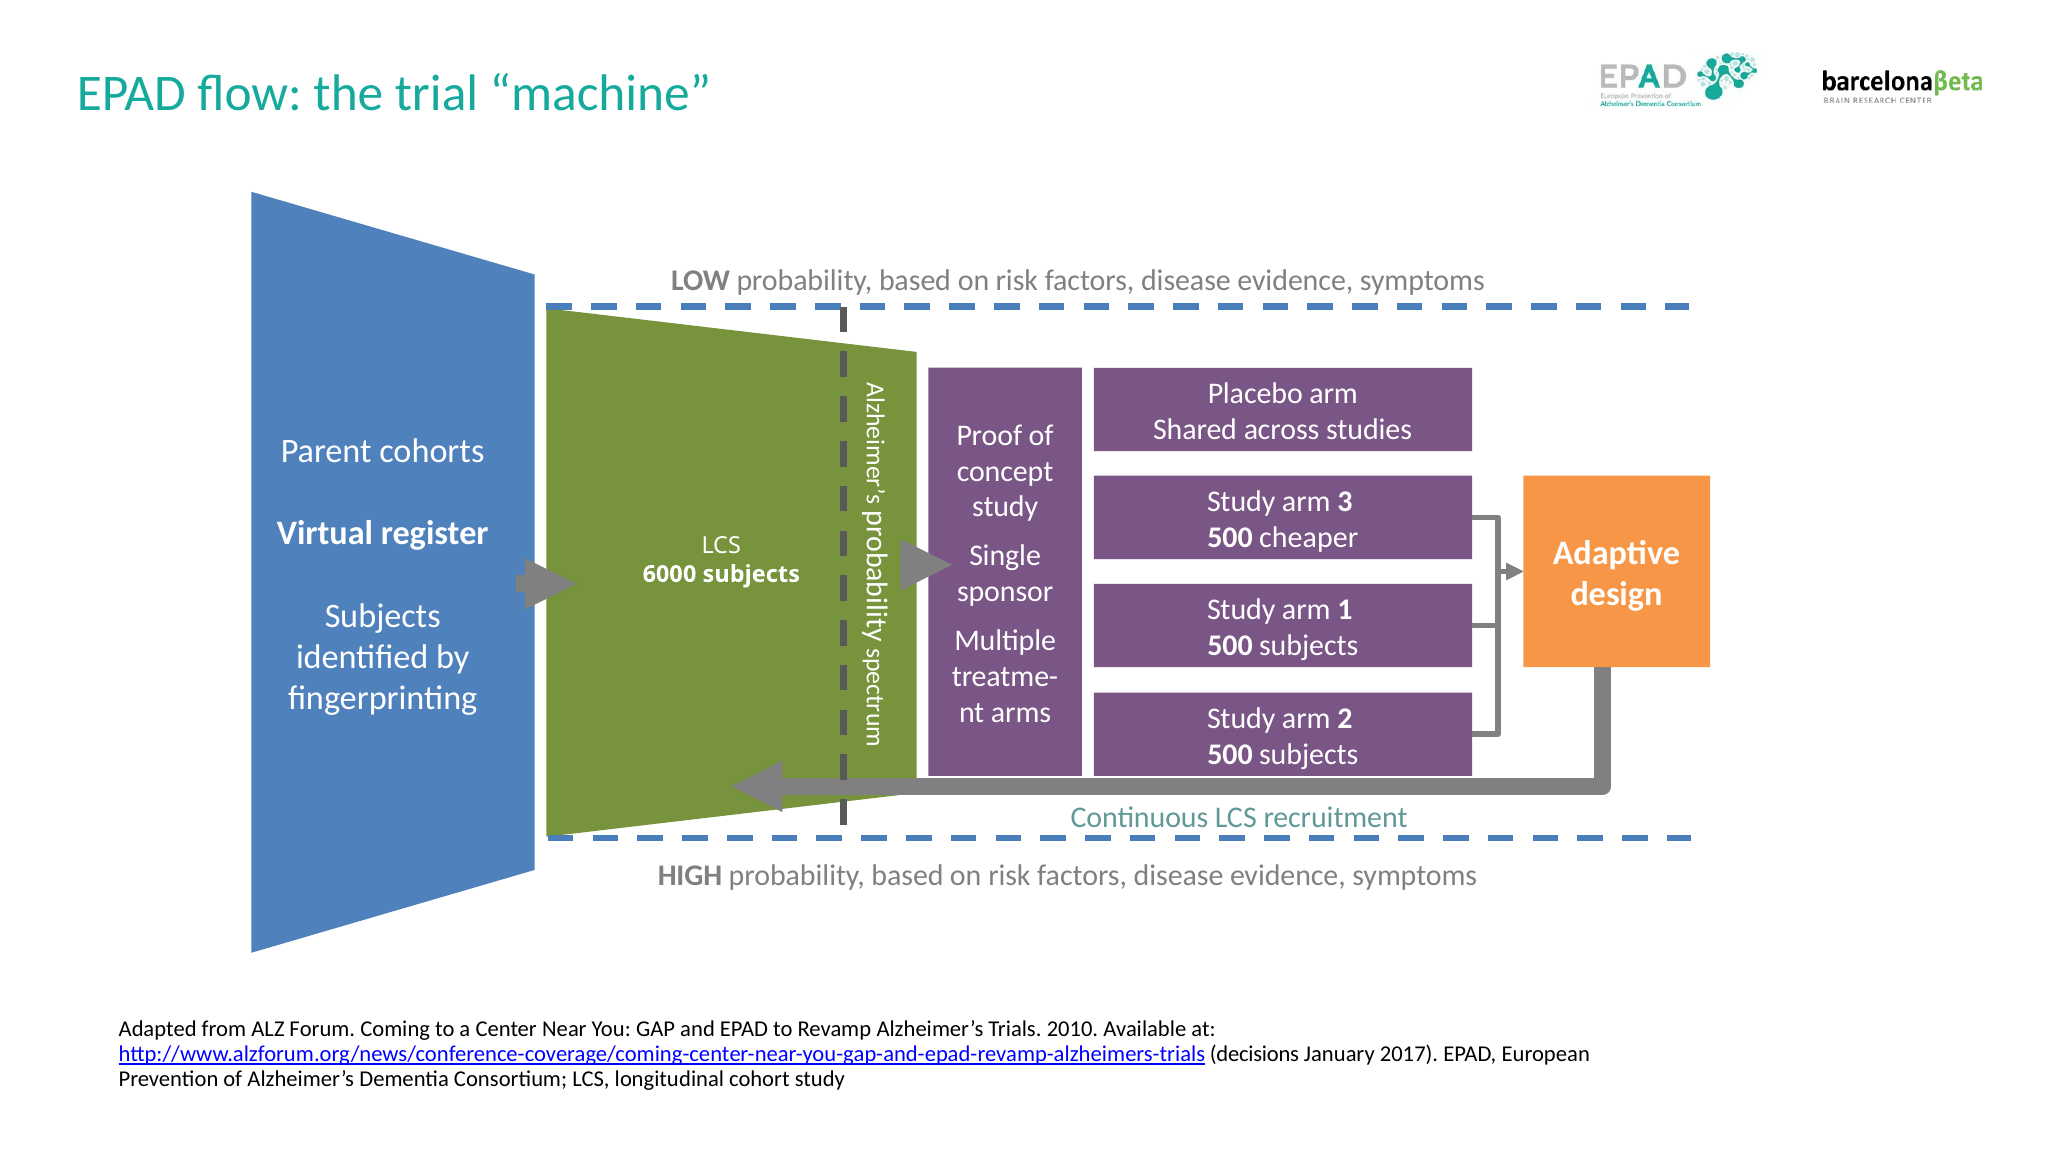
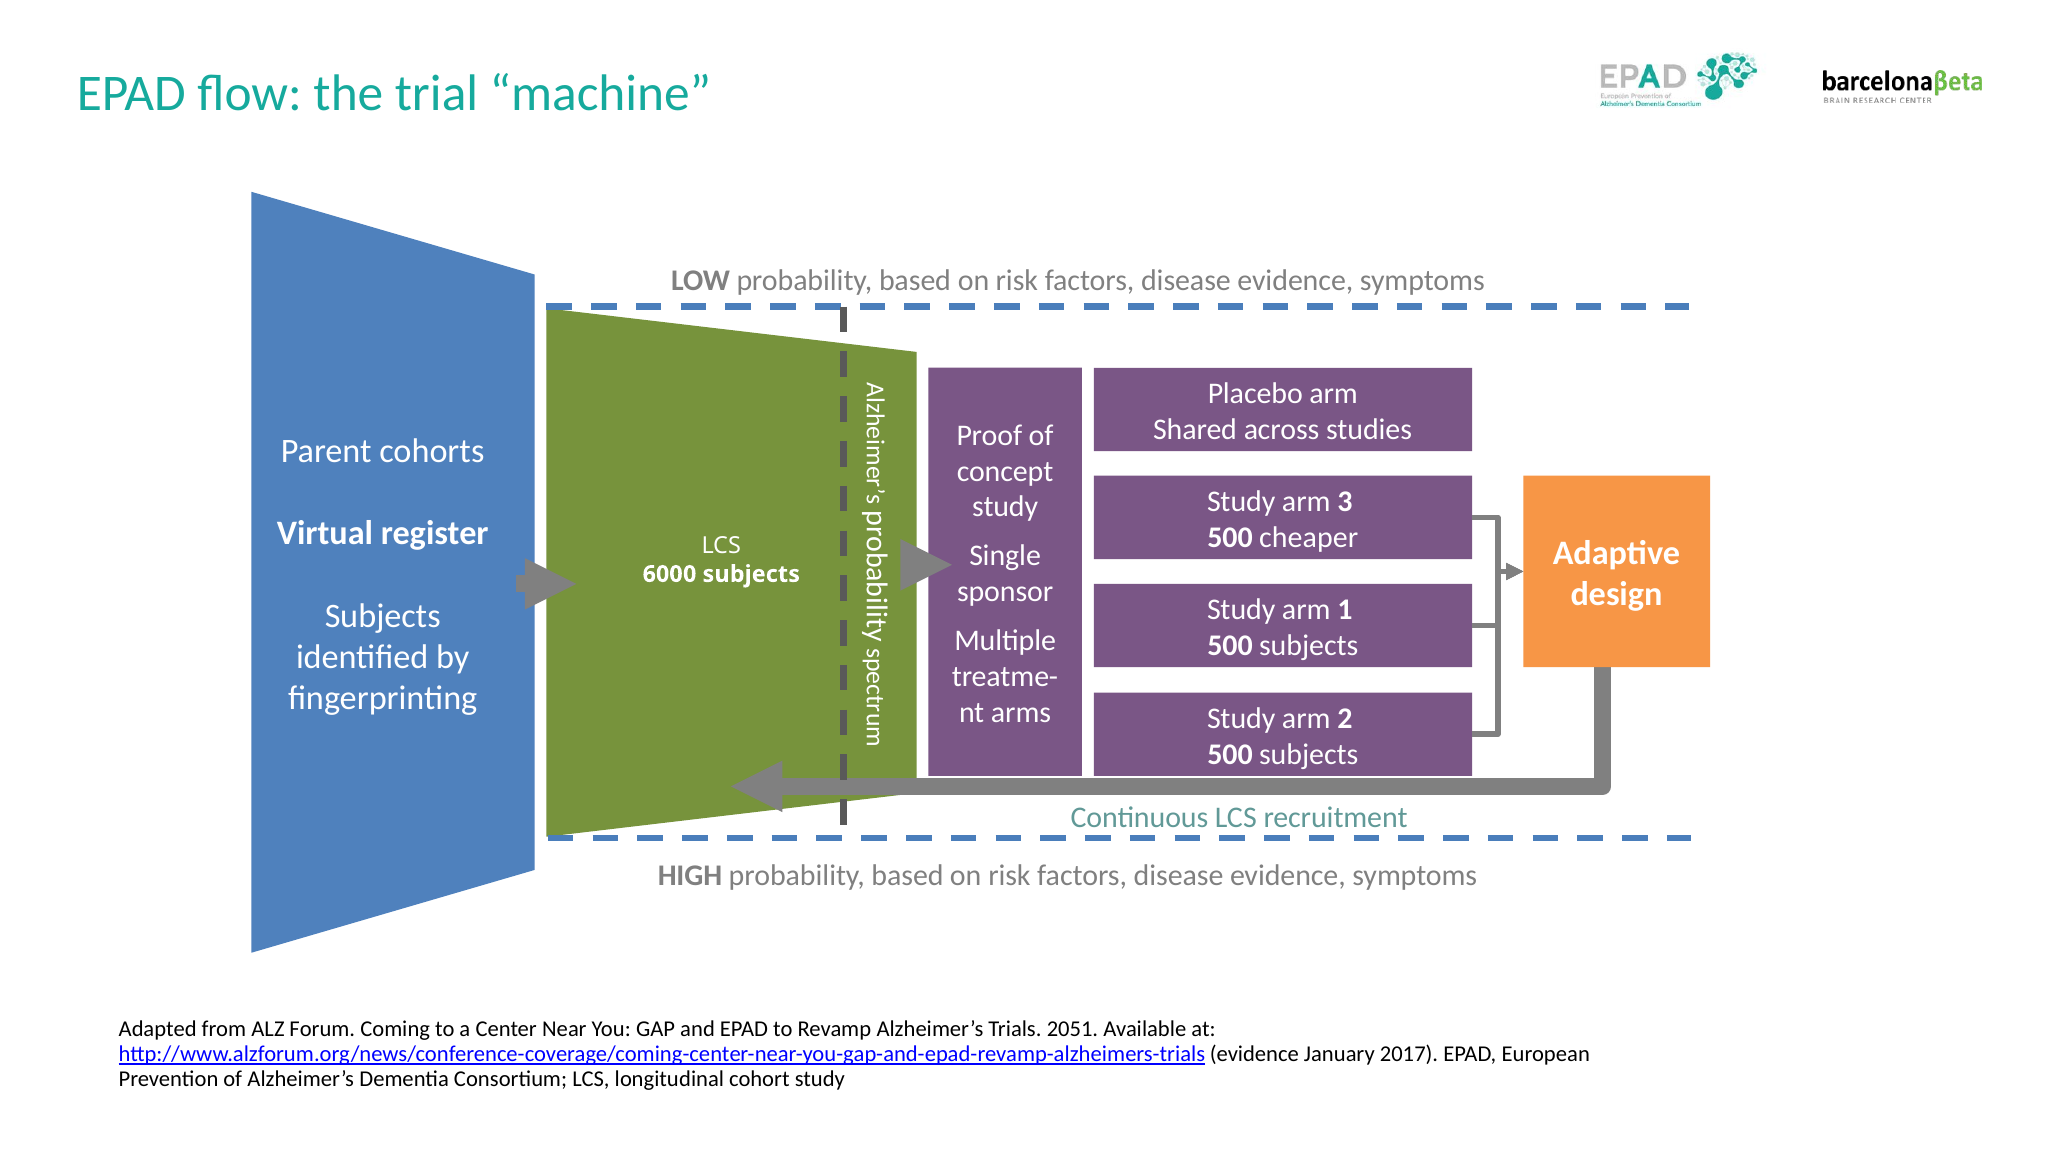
2010: 2010 -> 2051 (1072, 1029)
decisions: decisions -> evidence (1254, 1054)
